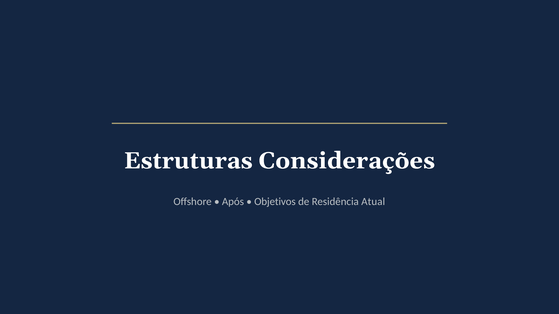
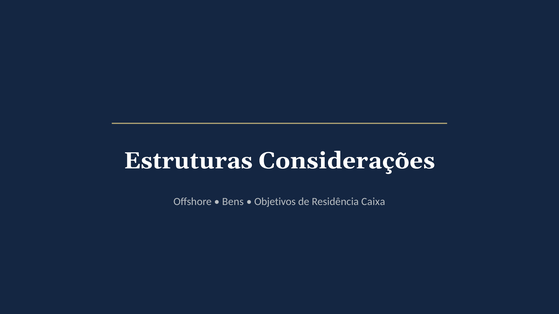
Após: Após -> Bens (233, 202)
Atual: Atual -> Caixa (373, 202)
